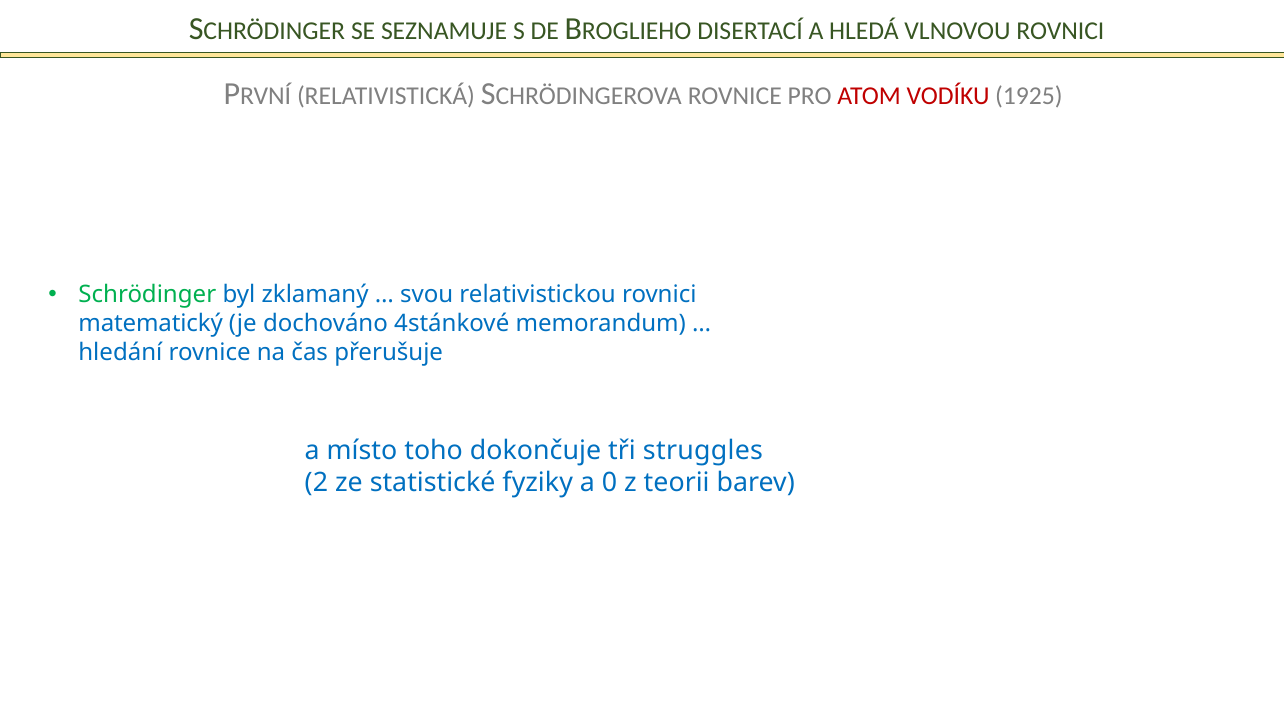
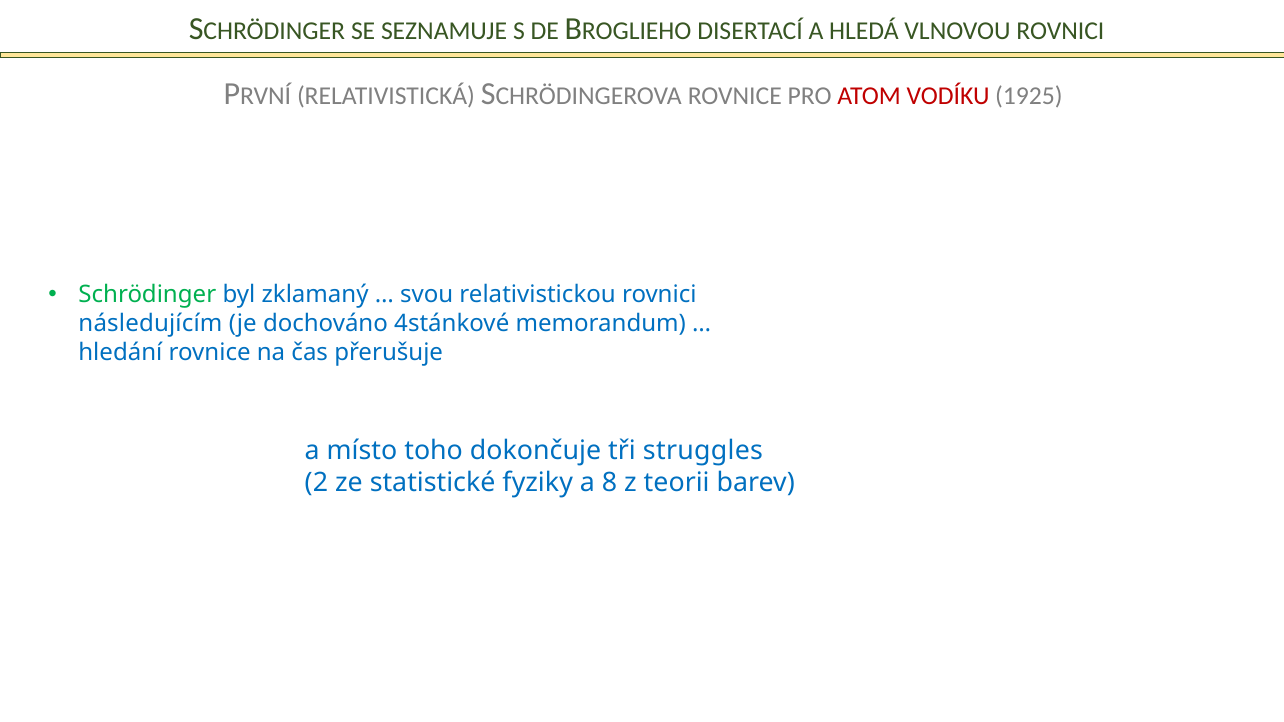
matematický: matematický -> následujícím (150, 324)
0: 0 -> 8 (609, 483)
